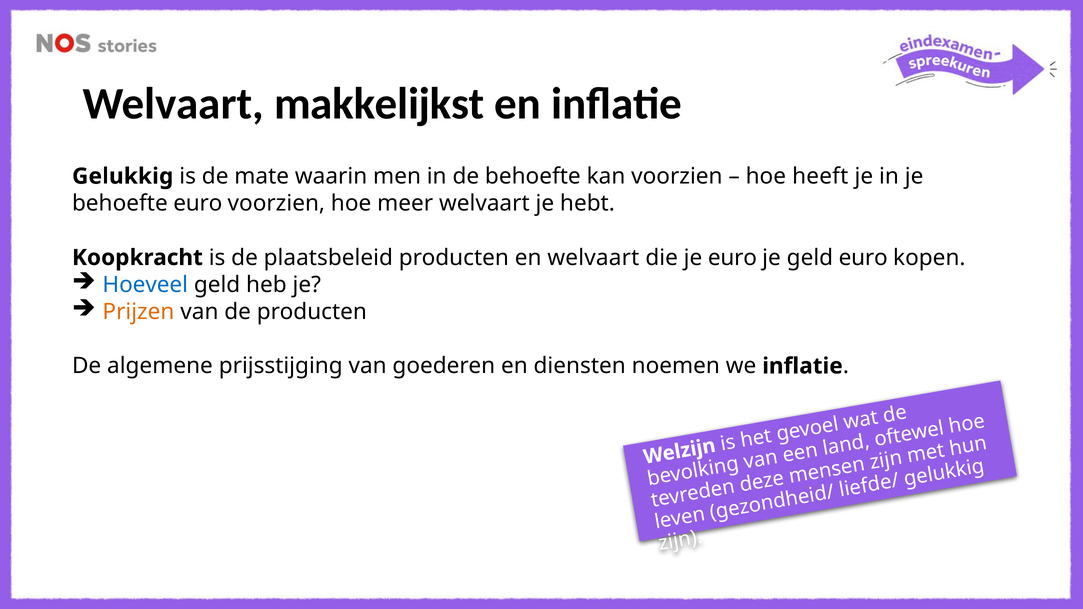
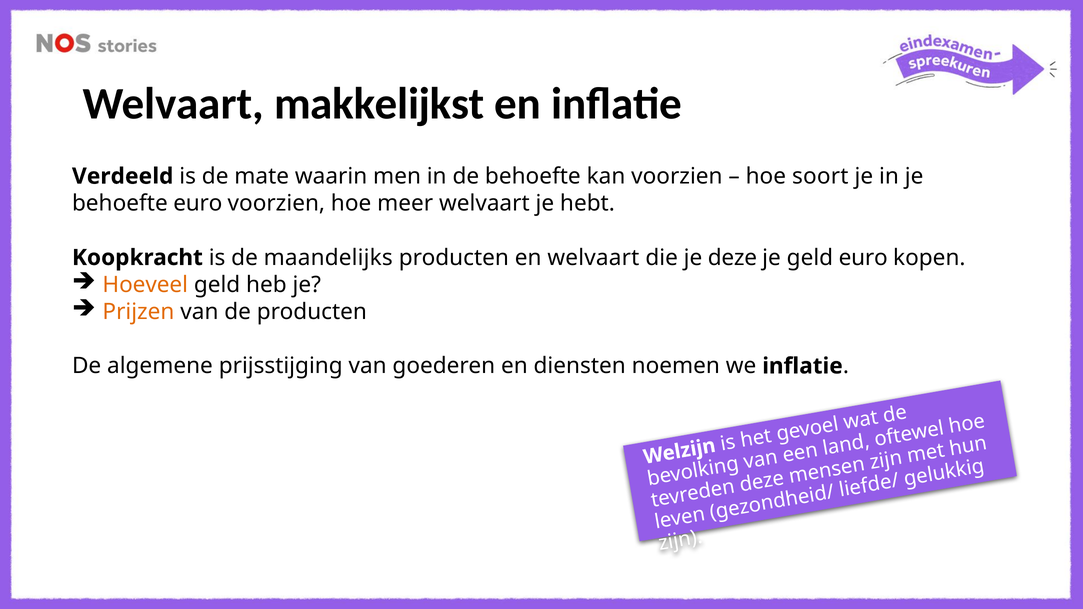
Gelukkig: Gelukkig -> Verdeeld (123, 176)
heeft: heeft -> soort (820, 176)
plaatsbeleid: plaatsbeleid -> maandelijks (328, 258)
je euro: euro -> deze (732, 258)
Hoeveel colour: blue -> orange (145, 285)
